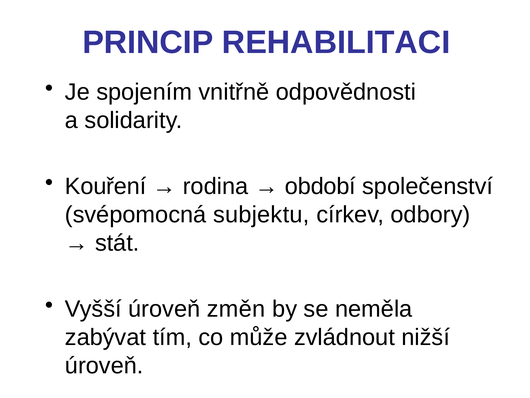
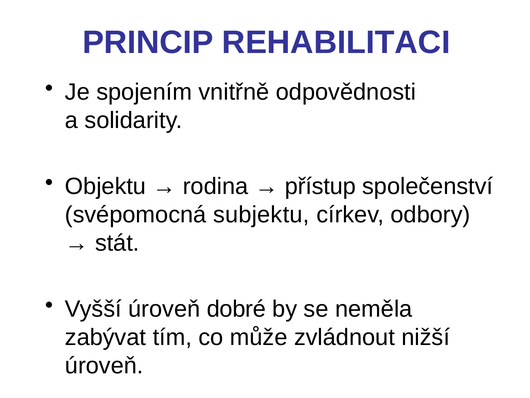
Kouření: Kouření -> Objektu (106, 186)
období: období -> přístup (320, 186)
změn: změn -> dobré (236, 309)
